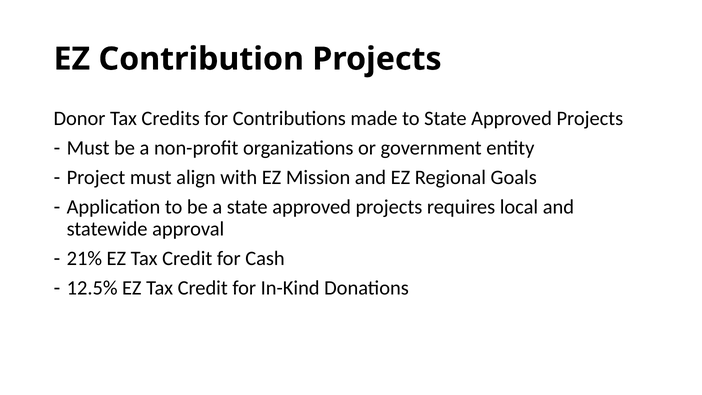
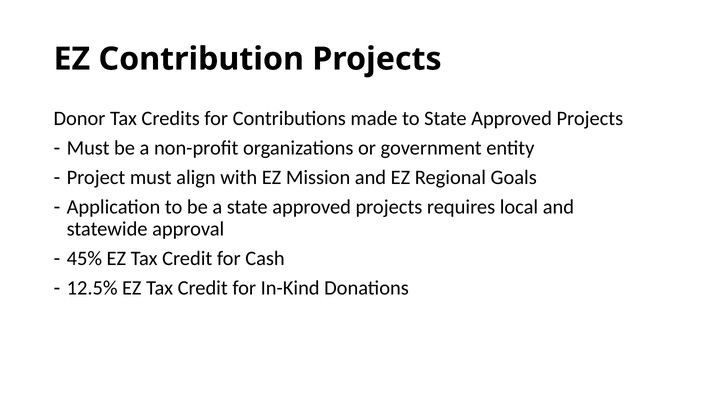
21%: 21% -> 45% (84, 259)
